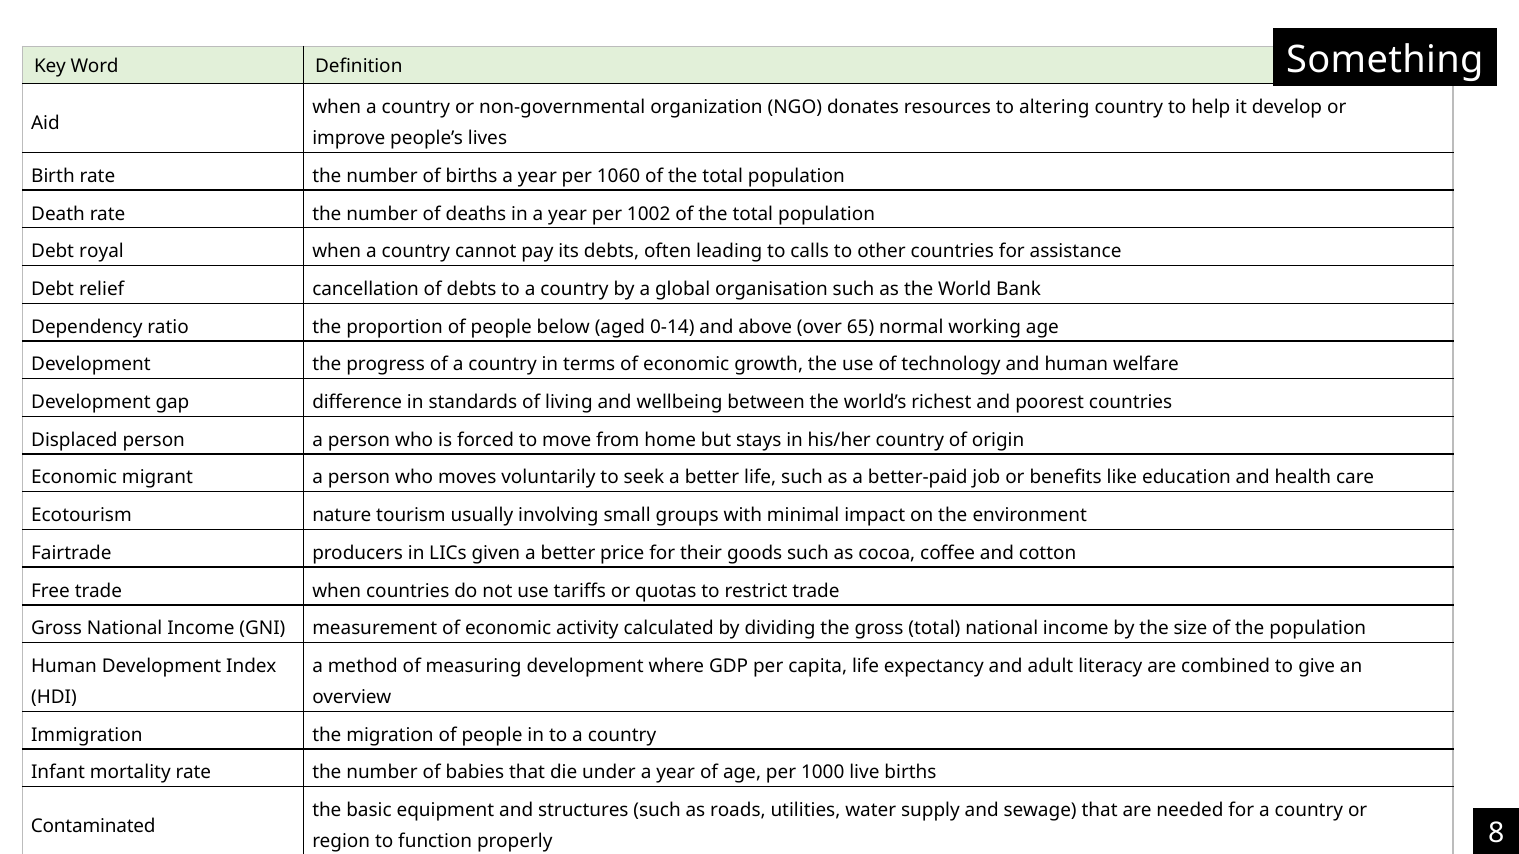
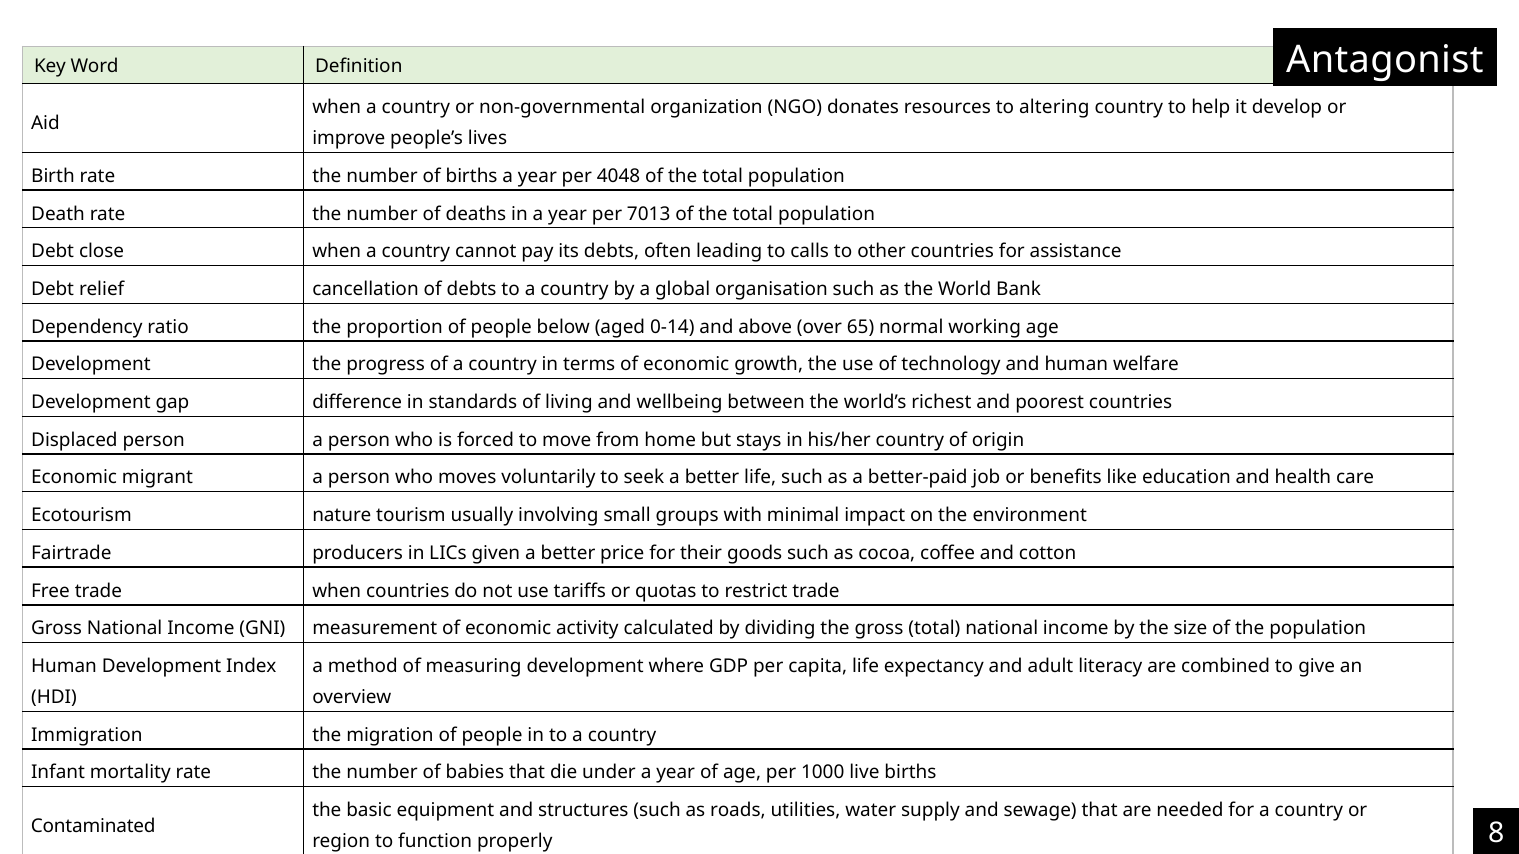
Something: Something -> Antagonist (1385, 60)
1060: 1060 -> 4048 (619, 176)
1002: 1002 -> 7013 (649, 214)
royal: royal -> close (102, 252)
